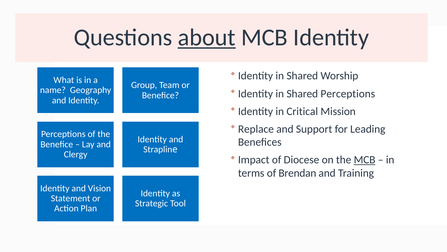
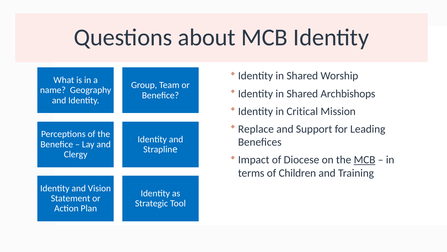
about underline: present -> none (207, 38)
Shared Perceptions: Perceptions -> Archbishops (348, 93)
Brendan: Brendan -> Children (297, 173)
